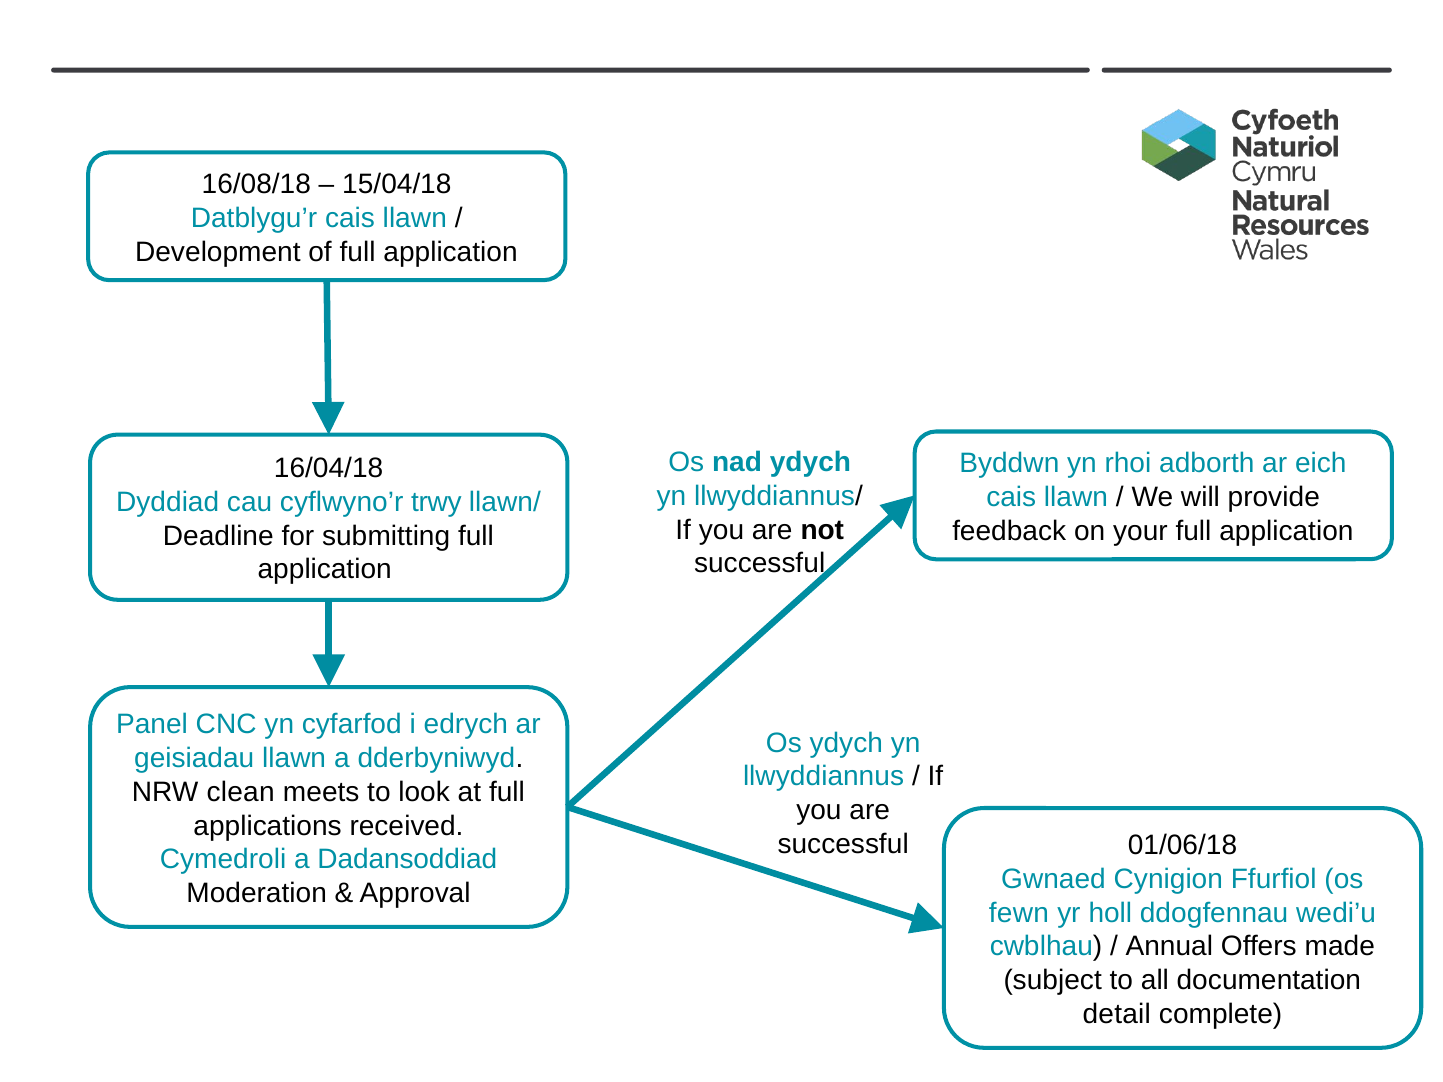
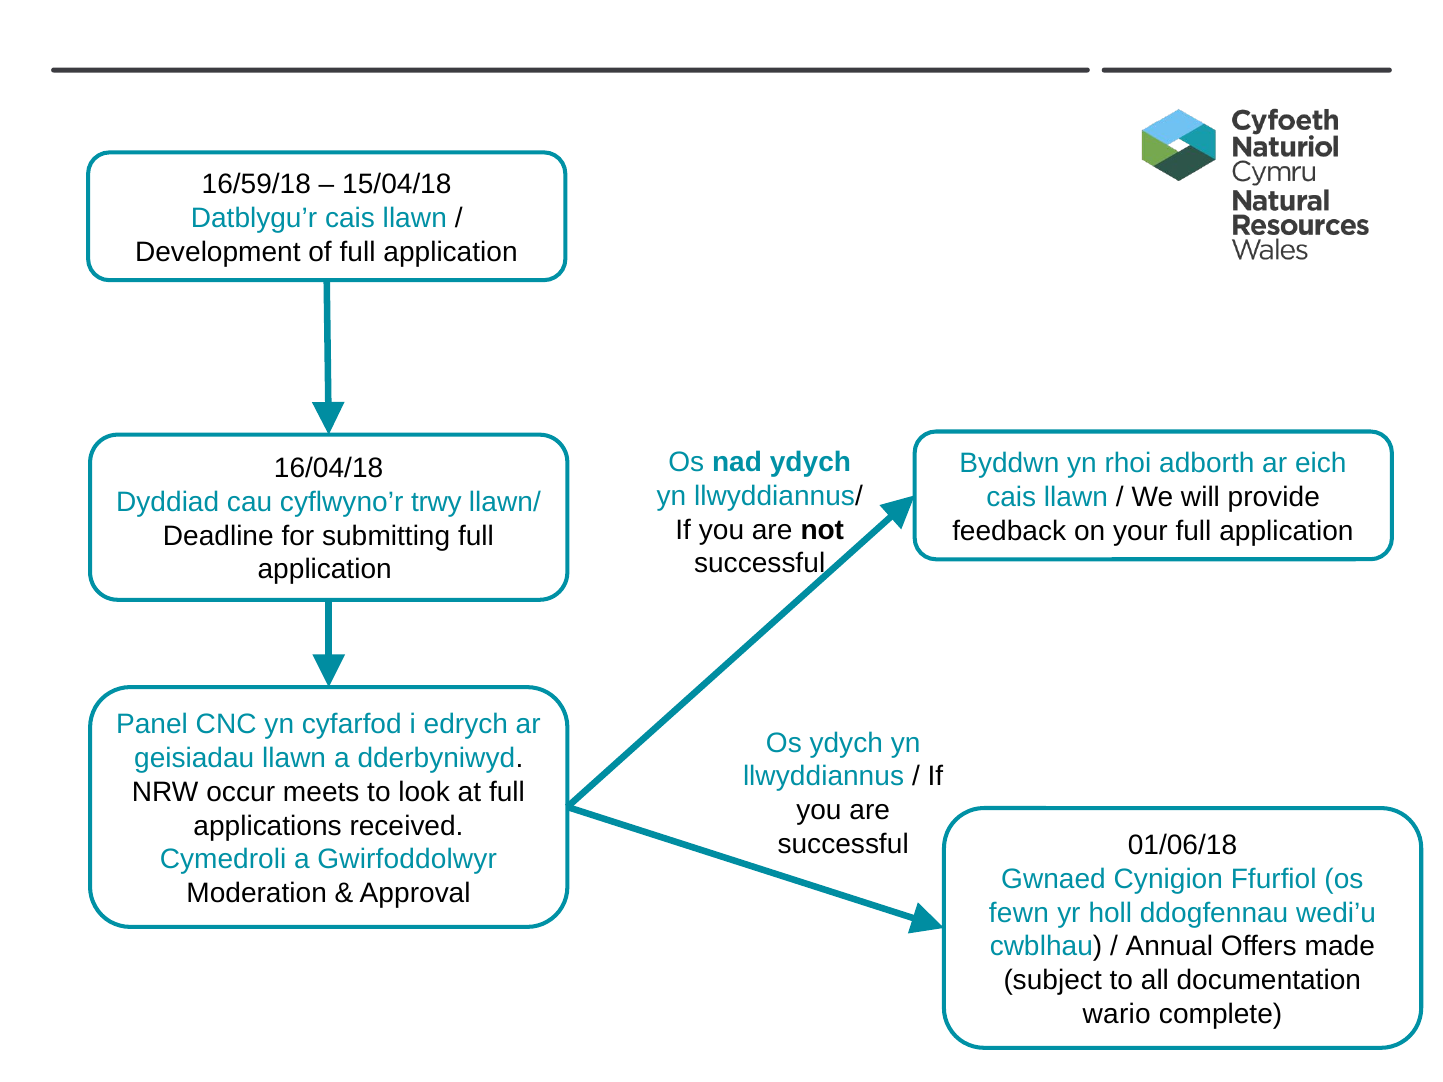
16/08/18: 16/08/18 -> 16/59/18 (256, 185)
clean: clean -> occur (241, 792)
Dadansoddiad: Dadansoddiad -> Gwirfoddolwyr (407, 860)
detail: detail -> wario (1117, 1014)
